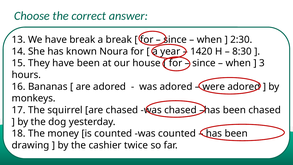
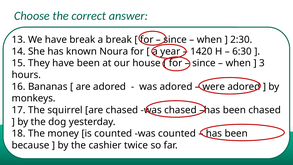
8:30: 8:30 -> 6:30 (242, 51)
drawing: drawing -> because (31, 145)
